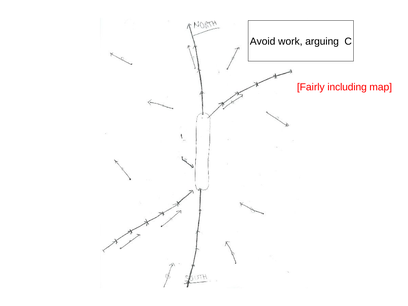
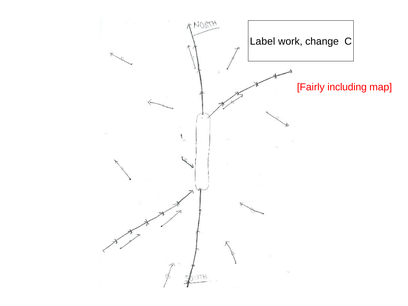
Avoid: Avoid -> Label (263, 41)
arguing: arguing -> change (322, 41)
